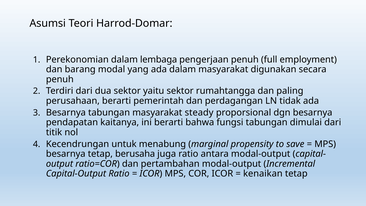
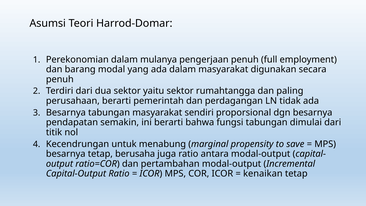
lembaga: lembaga -> mulanya (159, 59)
steady: steady -> sendiri (199, 112)
kaitanya: kaitanya -> semakin (120, 122)
